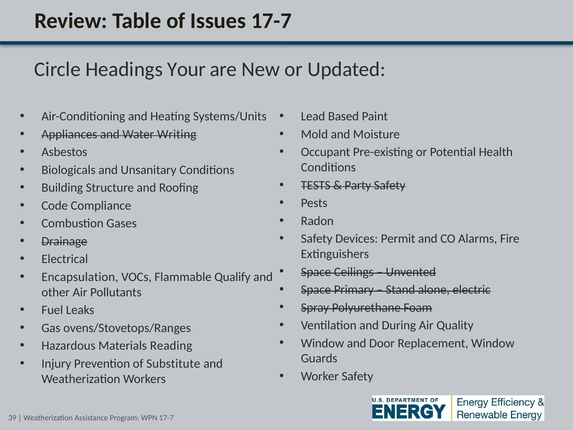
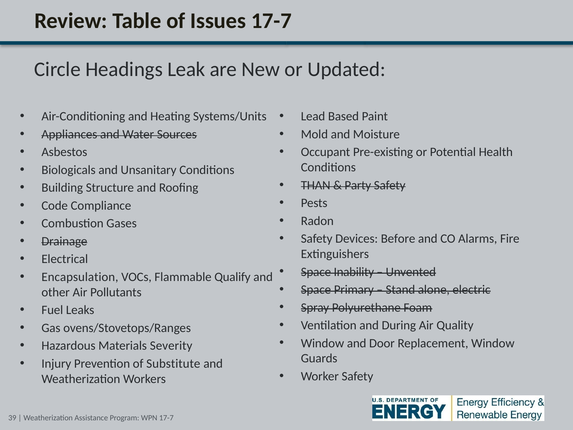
Your: Your -> Leak (186, 69)
Writing: Writing -> Sources (177, 134)
TESTS: TESTS -> THAN (316, 185)
Permit: Permit -> Before (398, 239)
Ceilings: Ceilings -> Inability (354, 272)
Reading: Reading -> Severity (171, 346)
